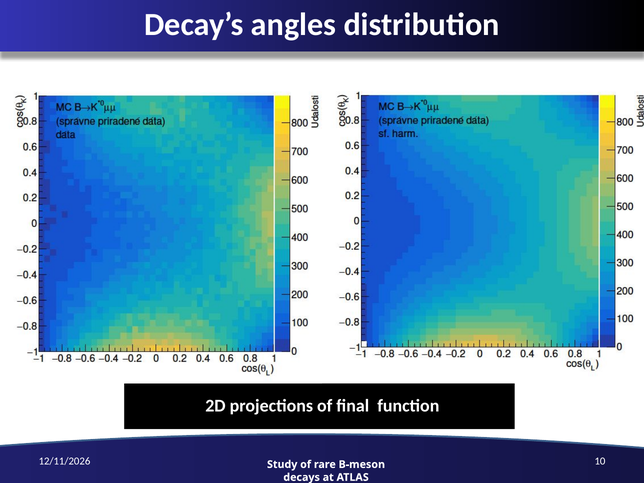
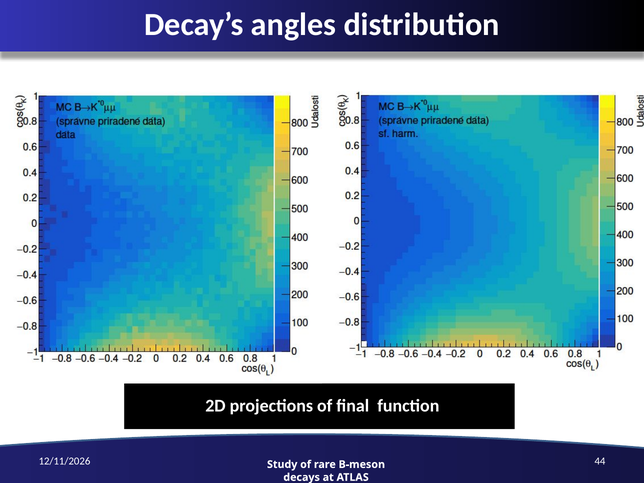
10: 10 -> 44 (600, 461)
